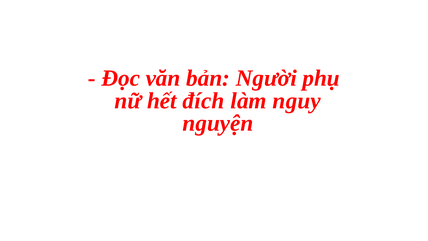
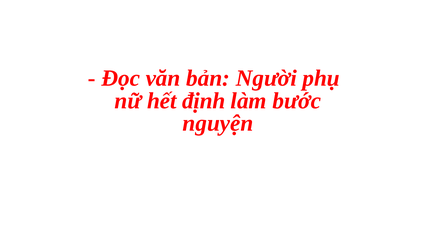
đích: đích -> định (204, 101)
nguy: nguy -> bước (297, 101)
